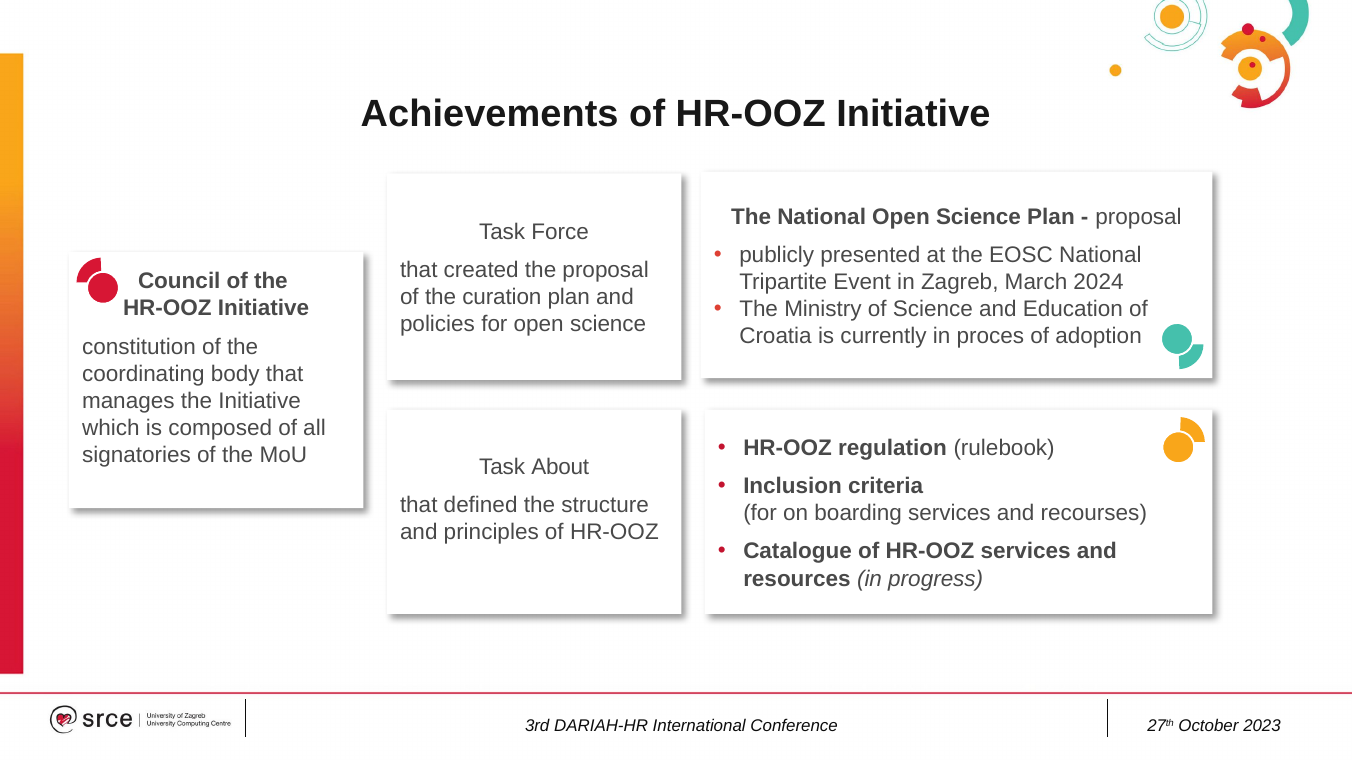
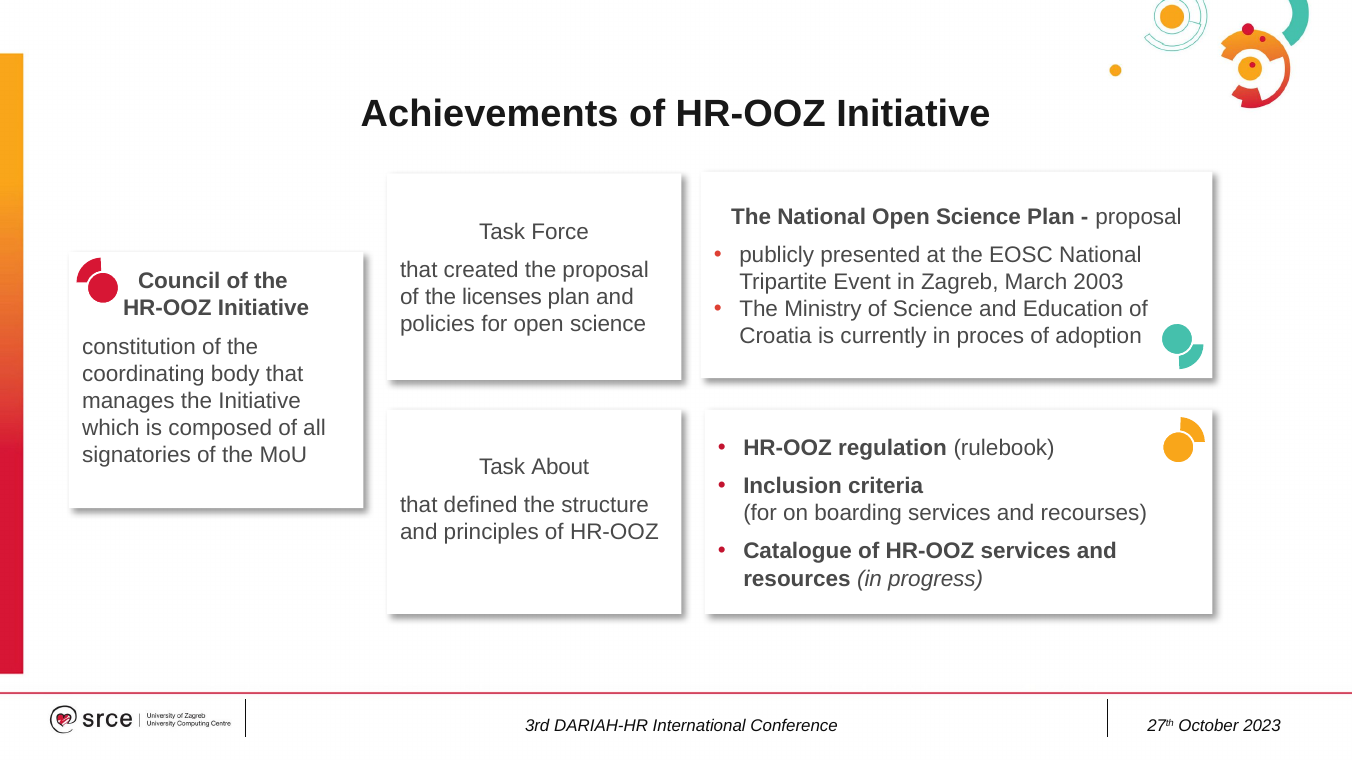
2024: 2024 -> 2003 (1099, 282)
curation: curation -> licenses (502, 298)
